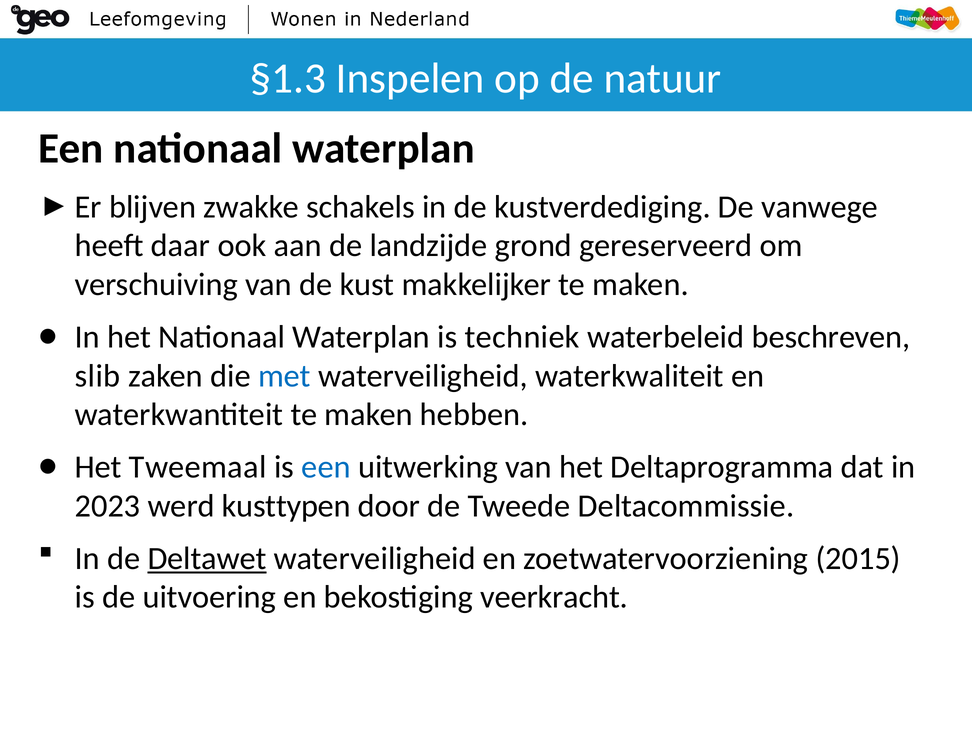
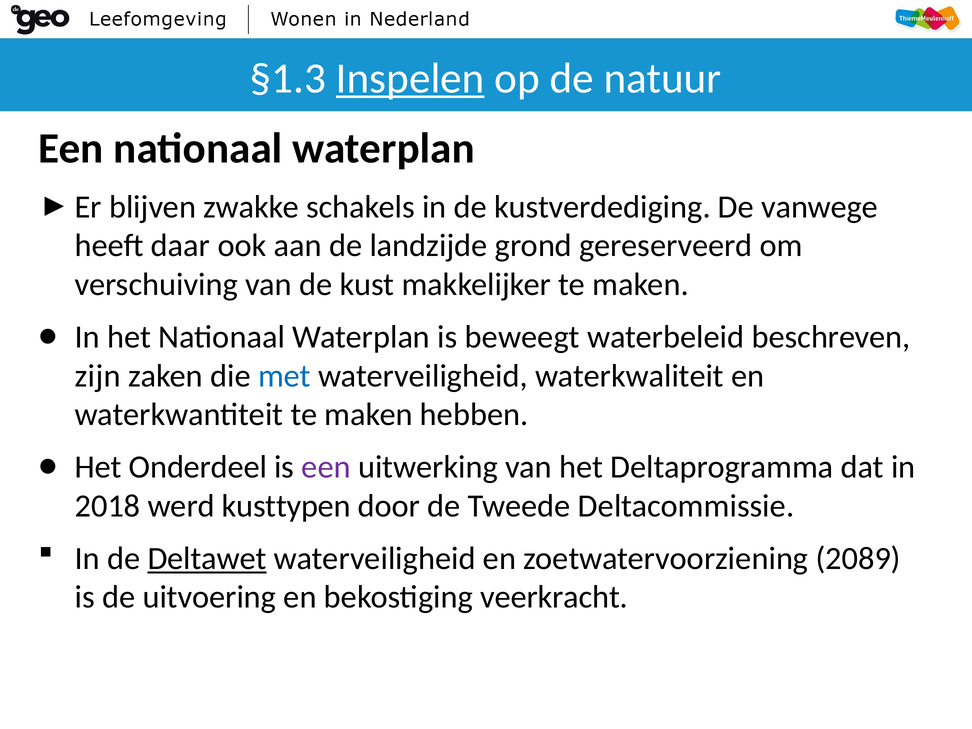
Inspelen underline: none -> present (410, 78)
techniek: techniek -> beweegt (522, 337)
slib: slib -> zijn (98, 376)
Tweemaal: Tweemaal -> Onderdeel (198, 467)
een colour: blue -> purple (326, 467)
2023: 2023 -> 2018 (108, 506)
2015: 2015 -> 2089 (858, 558)
